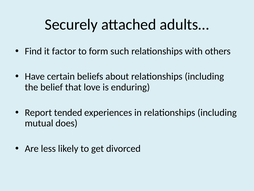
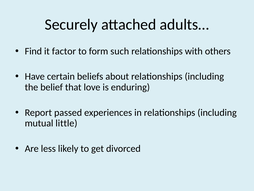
tended: tended -> passed (68, 112)
does: does -> little (66, 123)
